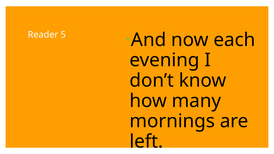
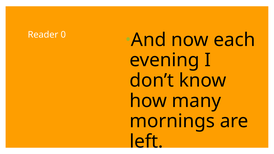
5: 5 -> 0 (63, 35)
